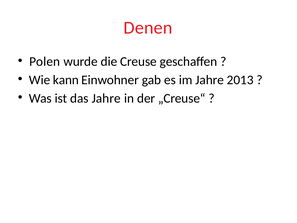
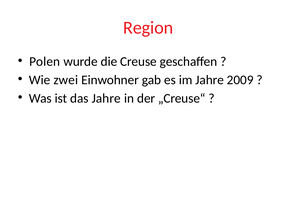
Denen: Denen -> Region (148, 28)
kann: kann -> zwei (66, 80)
2013: 2013 -> 2009 (240, 80)
